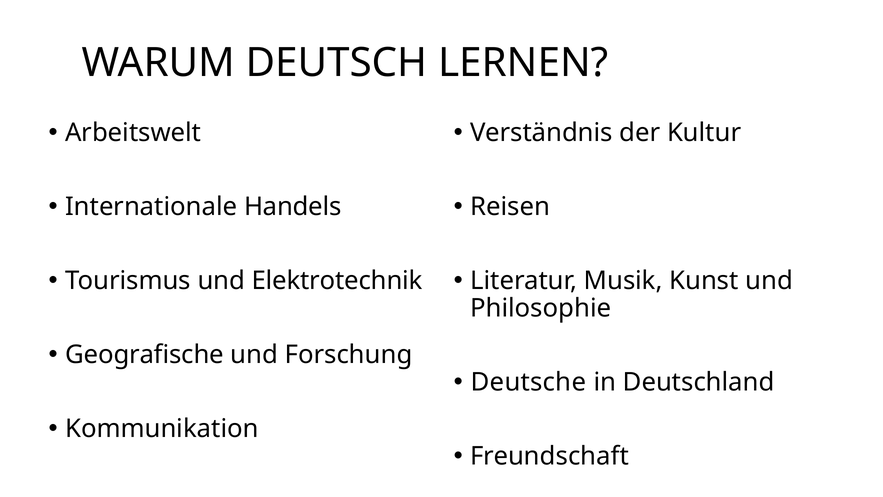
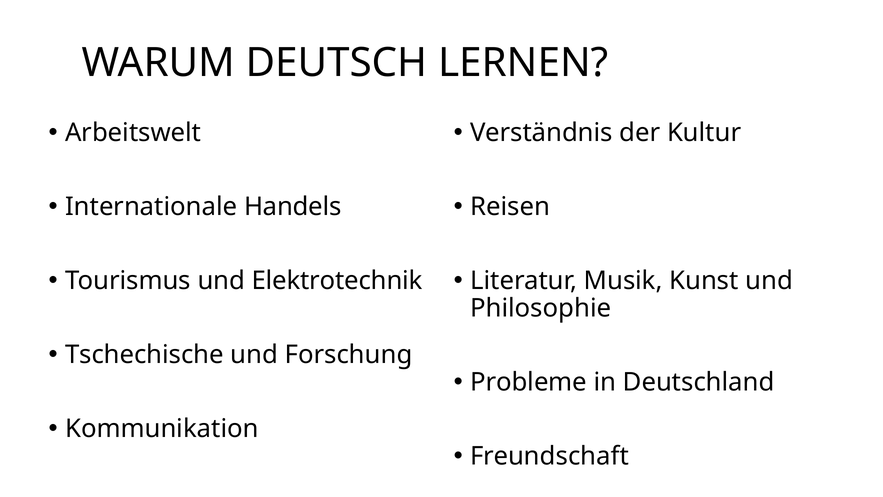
Geografische: Geografische -> Tschechische (144, 354)
Deutsche: Deutsche -> Probleme (529, 382)
